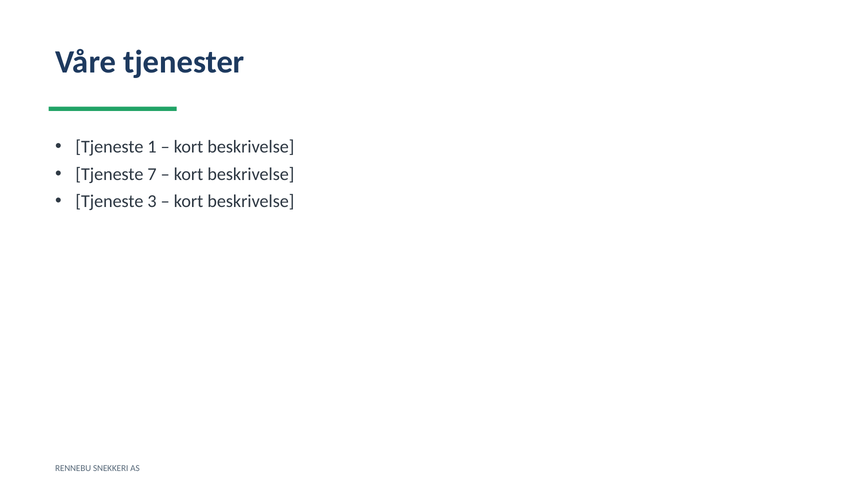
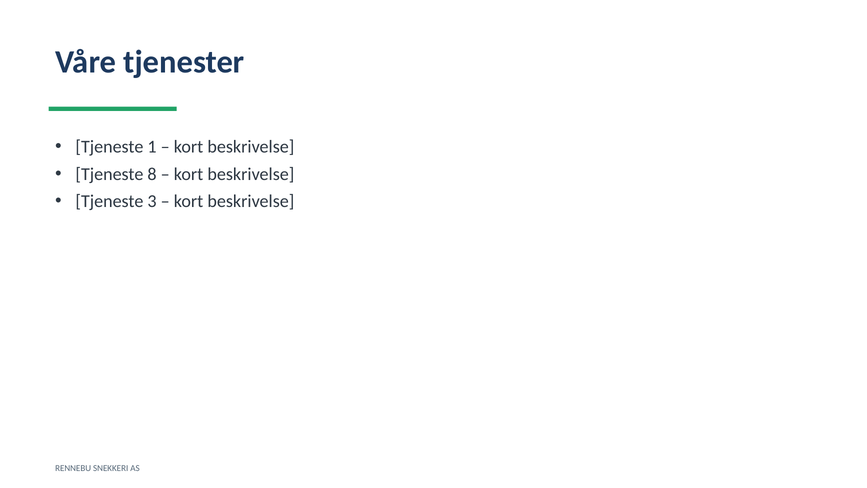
7: 7 -> 8 (152, 174)
